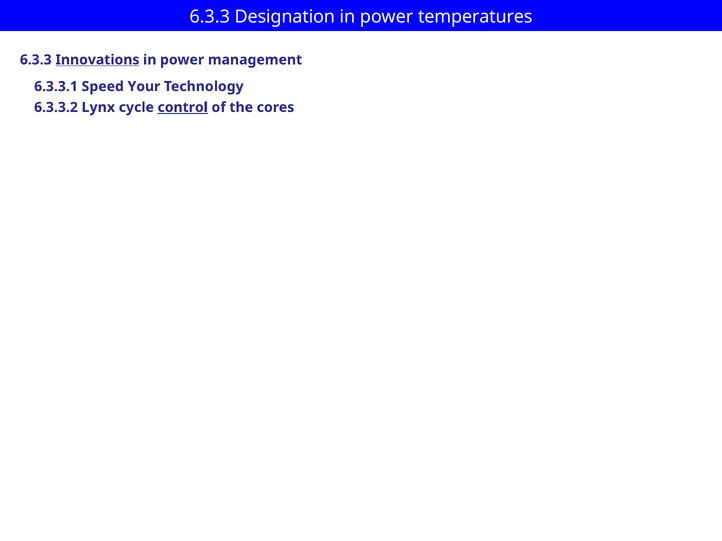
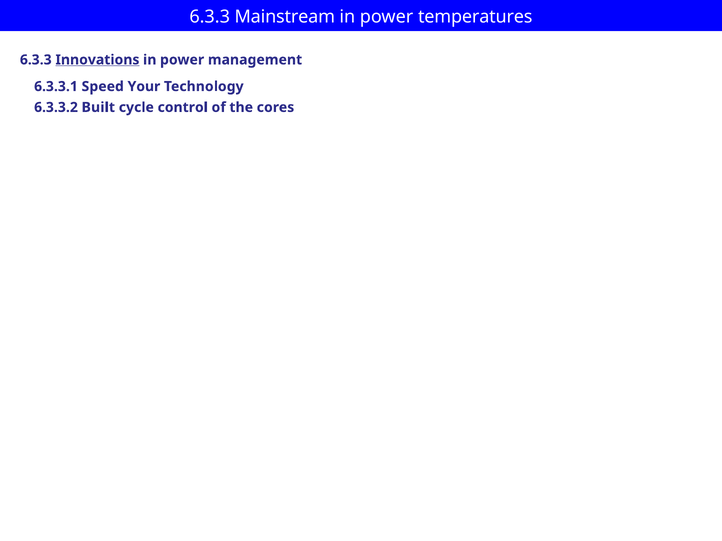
Designation: Designation -> Mainstream (285, 17)
Lynx: Lynx -> Built (98, 107)
control underline: present -> none (183, 107)
